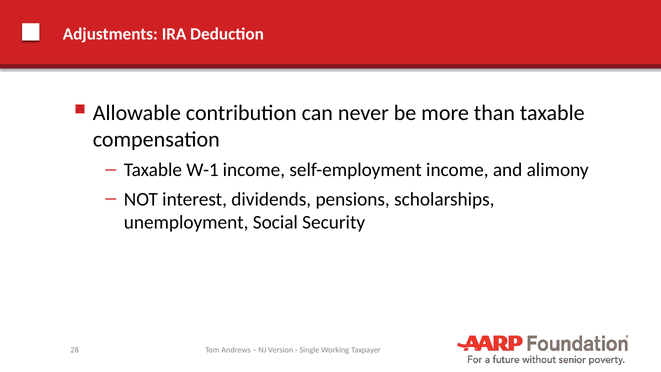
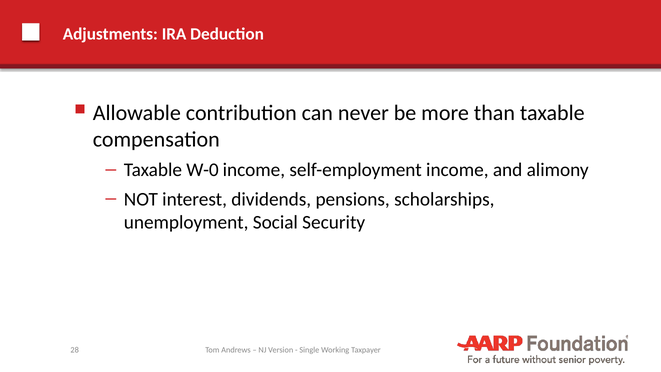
W-1: W-1 -> W-0 (202, 170)
